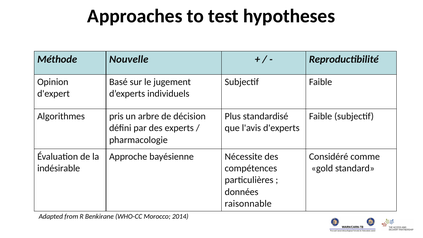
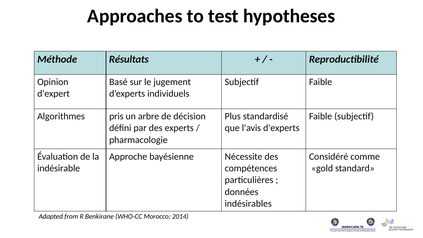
Nouvelle: Nouvelle -> Résultats (129, 59)
raisonnable: raisonnable -> indésirables (248, 204)
